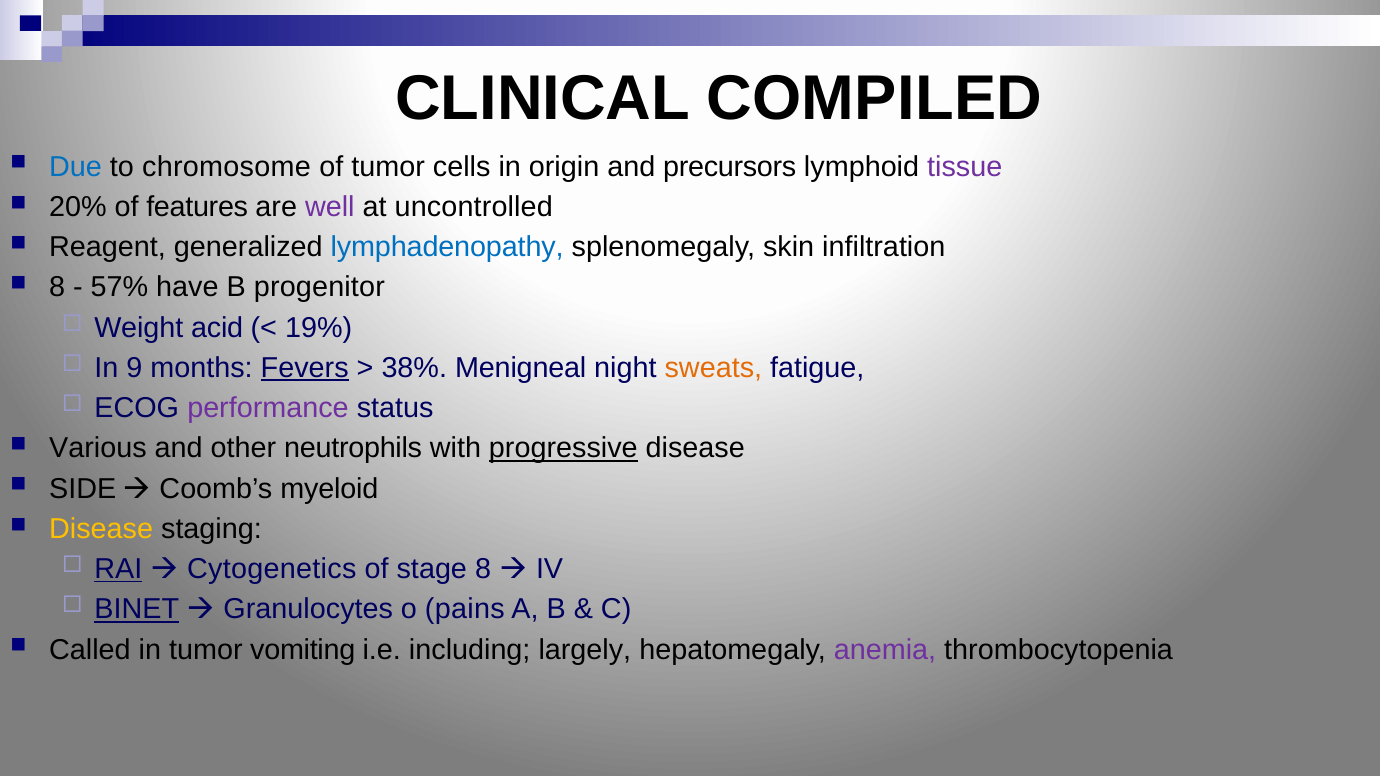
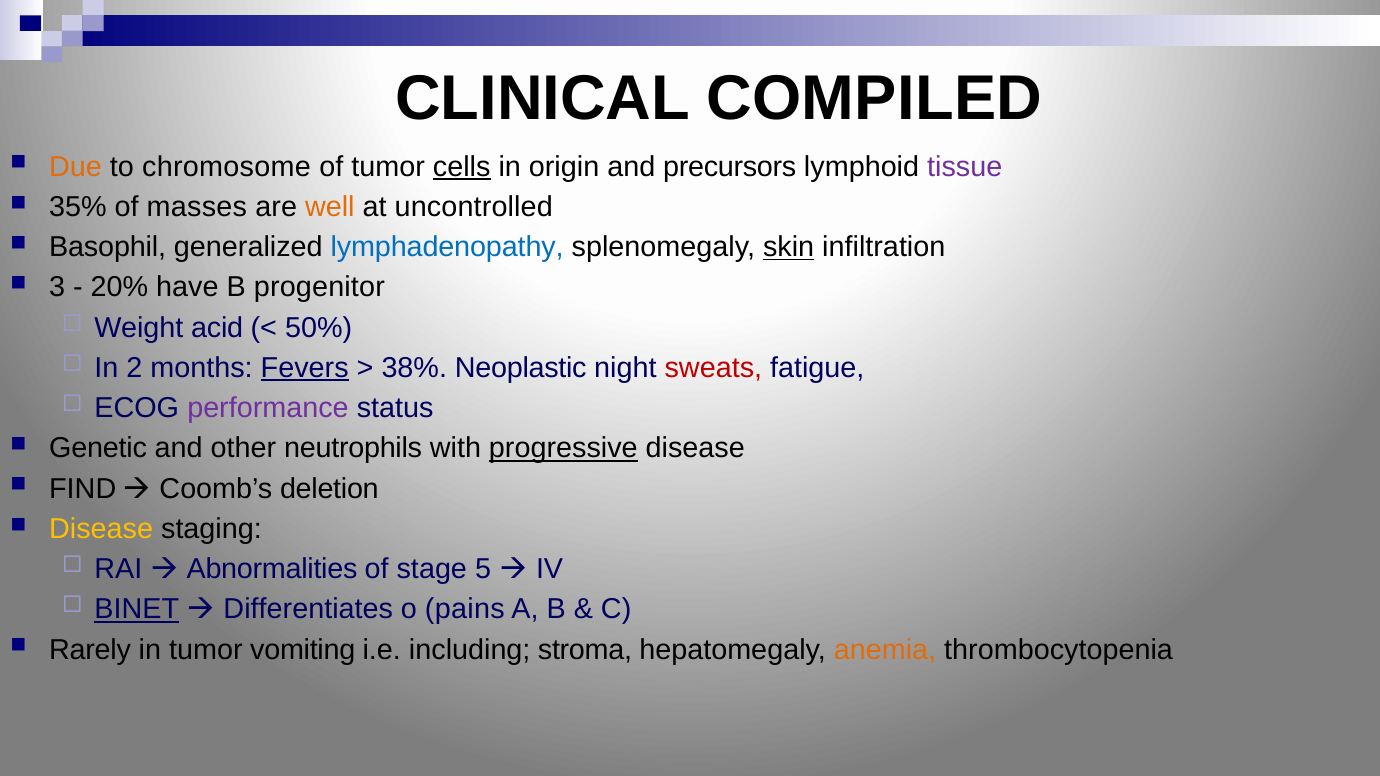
Due colour: blue -> orange (76, 167)
cells underline: none -> present (462, 167)
20%: 20% -> 35% (78, 207)
features: features -> masses (197, 207)
well colour: purple -> orange (330, 207)
Reagent: Reagent -> Basophil (108, 247)
skin underline: none -> present (789, 247)
8: 8 -> 3 (57, 288)
57%: 57% -> 20% (119, 288)
19%: 19% -> 50% (319, 328)
9: 9 -> 2 (134, 368)
Menigneal: Menigneal -> Neoplastic (521, 368)
sweats colour: orange -> red (713, 368)
Various: Various -> Genetic (98, 449)
SIDE: SIDE -> FIND (83, 489)
myeloid: myeloid -> deletion (329, 489)
RAI underline: present -> none (118, 569)
Cytogenetics: Cytogenetics -> Abnormalities (272, 569)
stage 8: 8 -> 5 (483, 569)
Granulocytes: Granulocytes -> Differentiates (308, 610)
Called: Called -> Rarely (90, 650)
largely: largely -> stroma (585, 650)
anemia colour: purple -> orange (885, 650)
